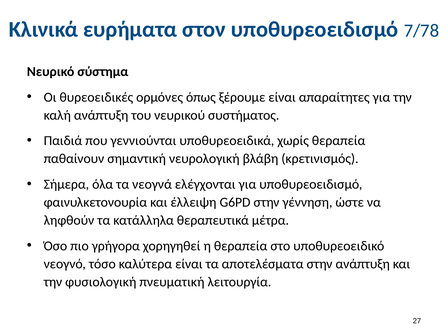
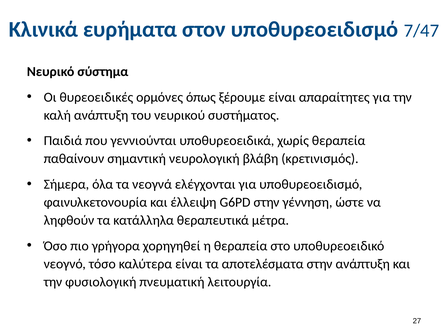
7/78: 7/78 -> 7/47 (421, 31)
